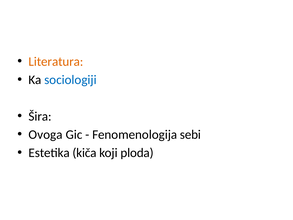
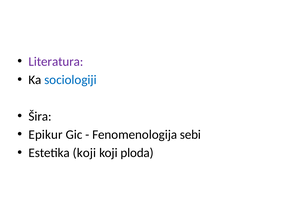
Literatura colour: orange -> purple (56, 61)
Ovoga: Ovoga -> Epikur (46, 134)
Estetika kiča: kiča -> koji (84, 153)
